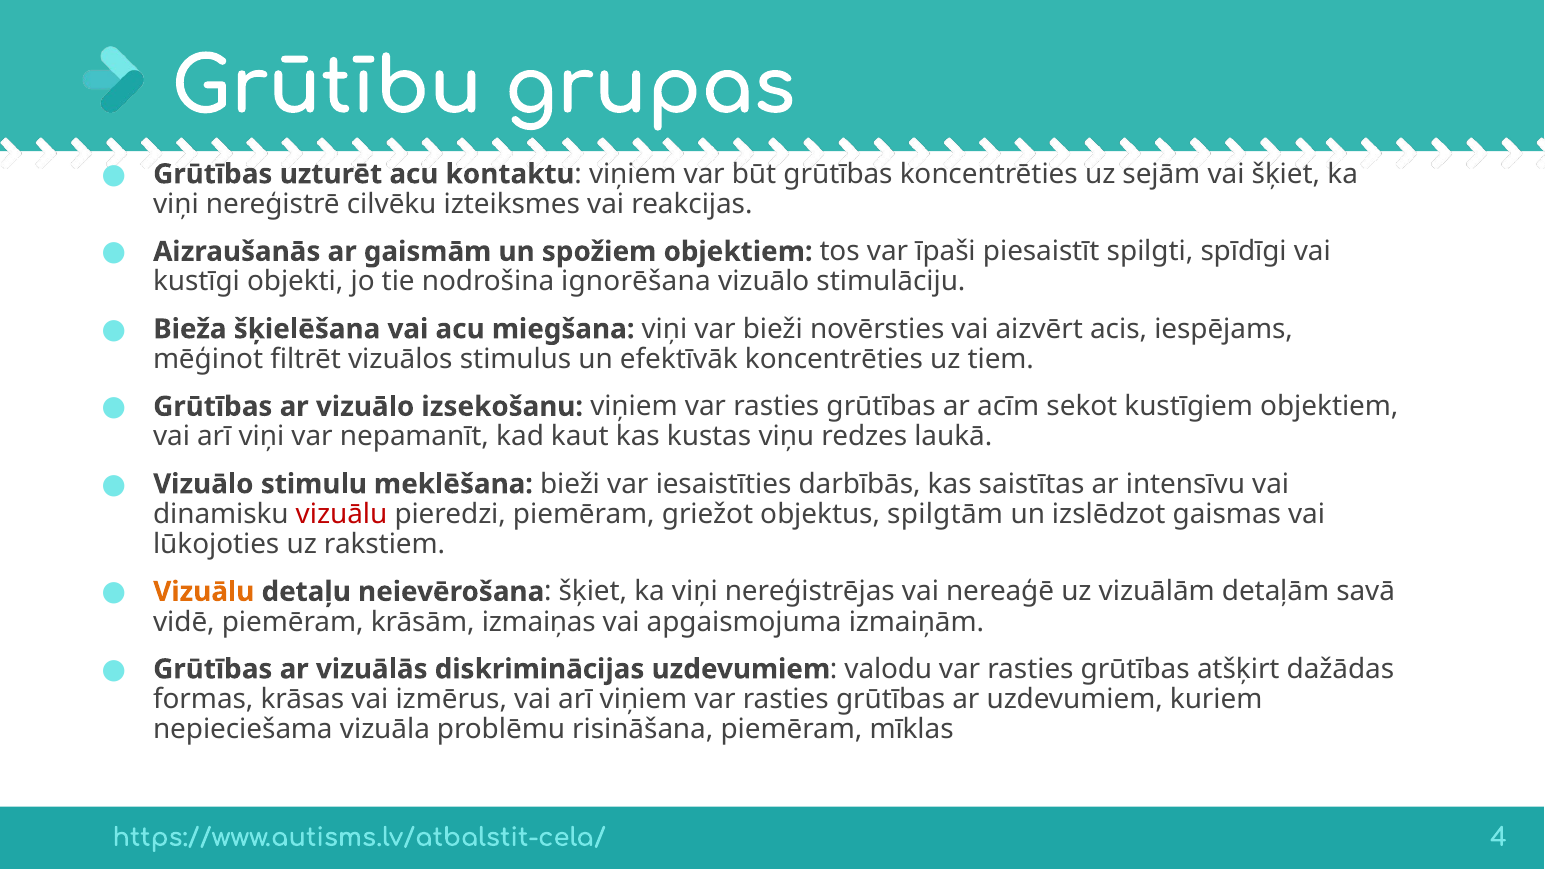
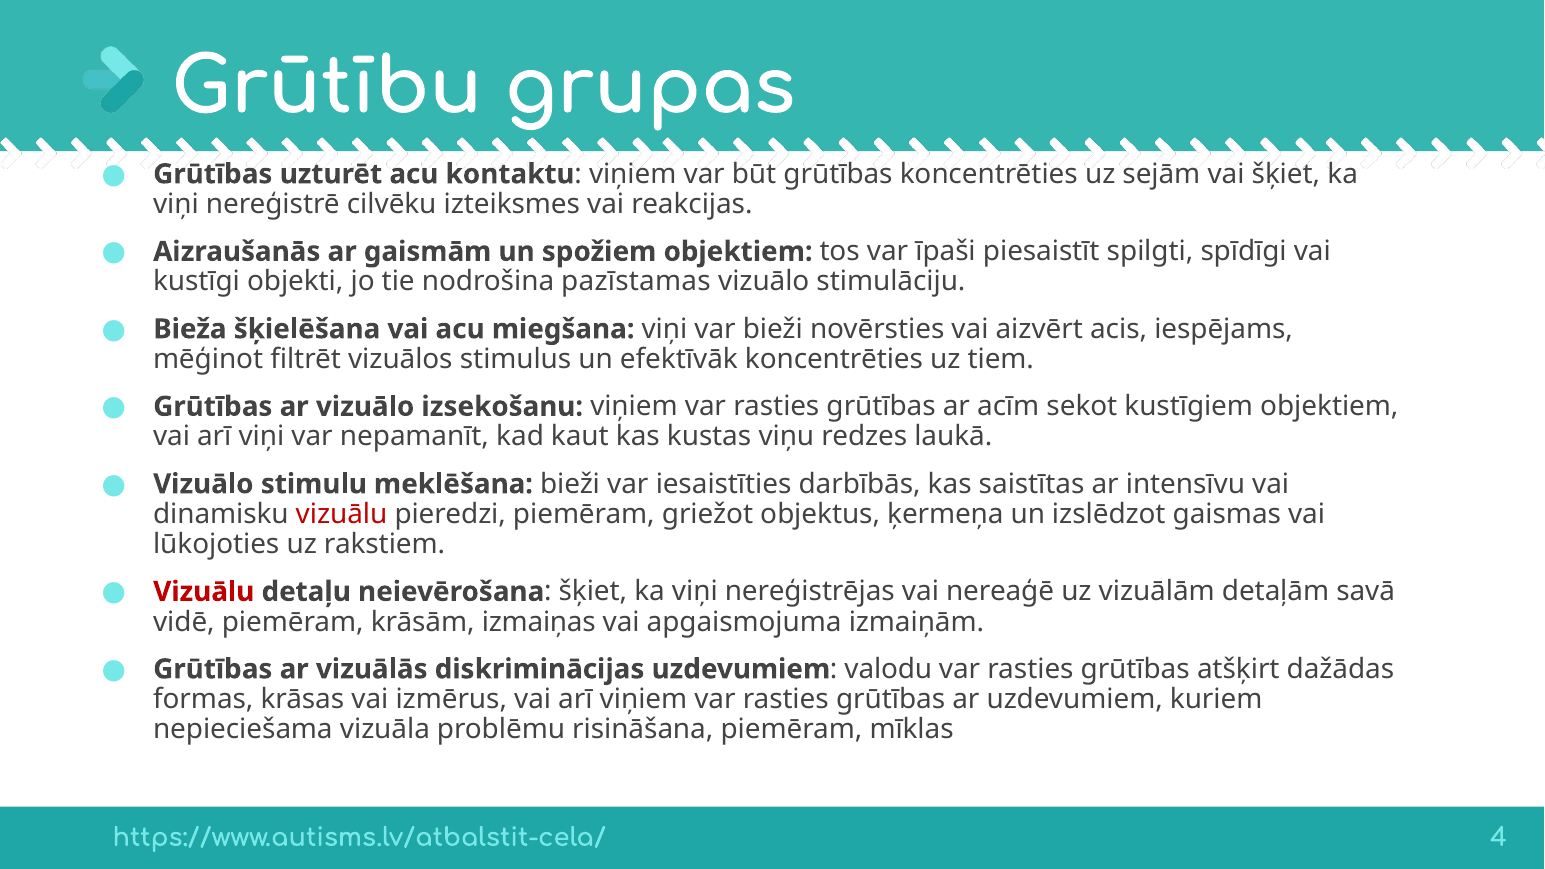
ignorēšana: ignorēšana -> pazīstamas (636, 282)
spilgtām: spilgtām -> ķermeņa (945, 514)
Vizuālu colour: orange -> red (204, 592)
